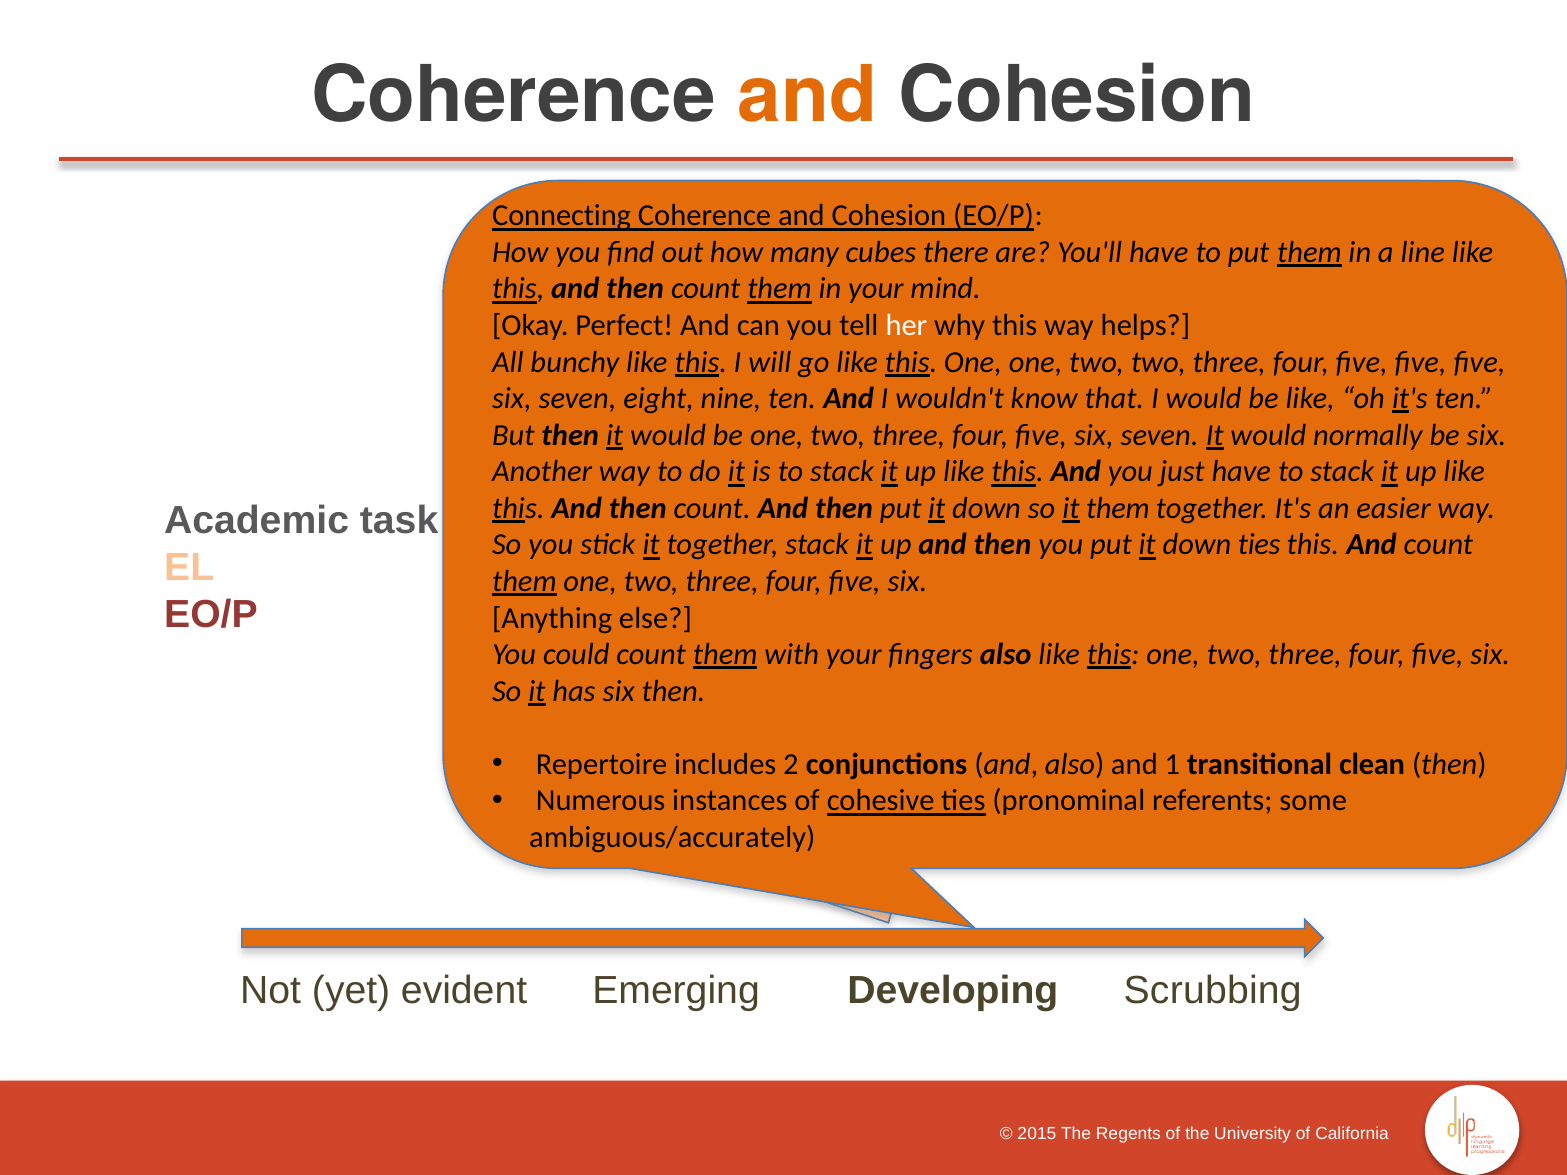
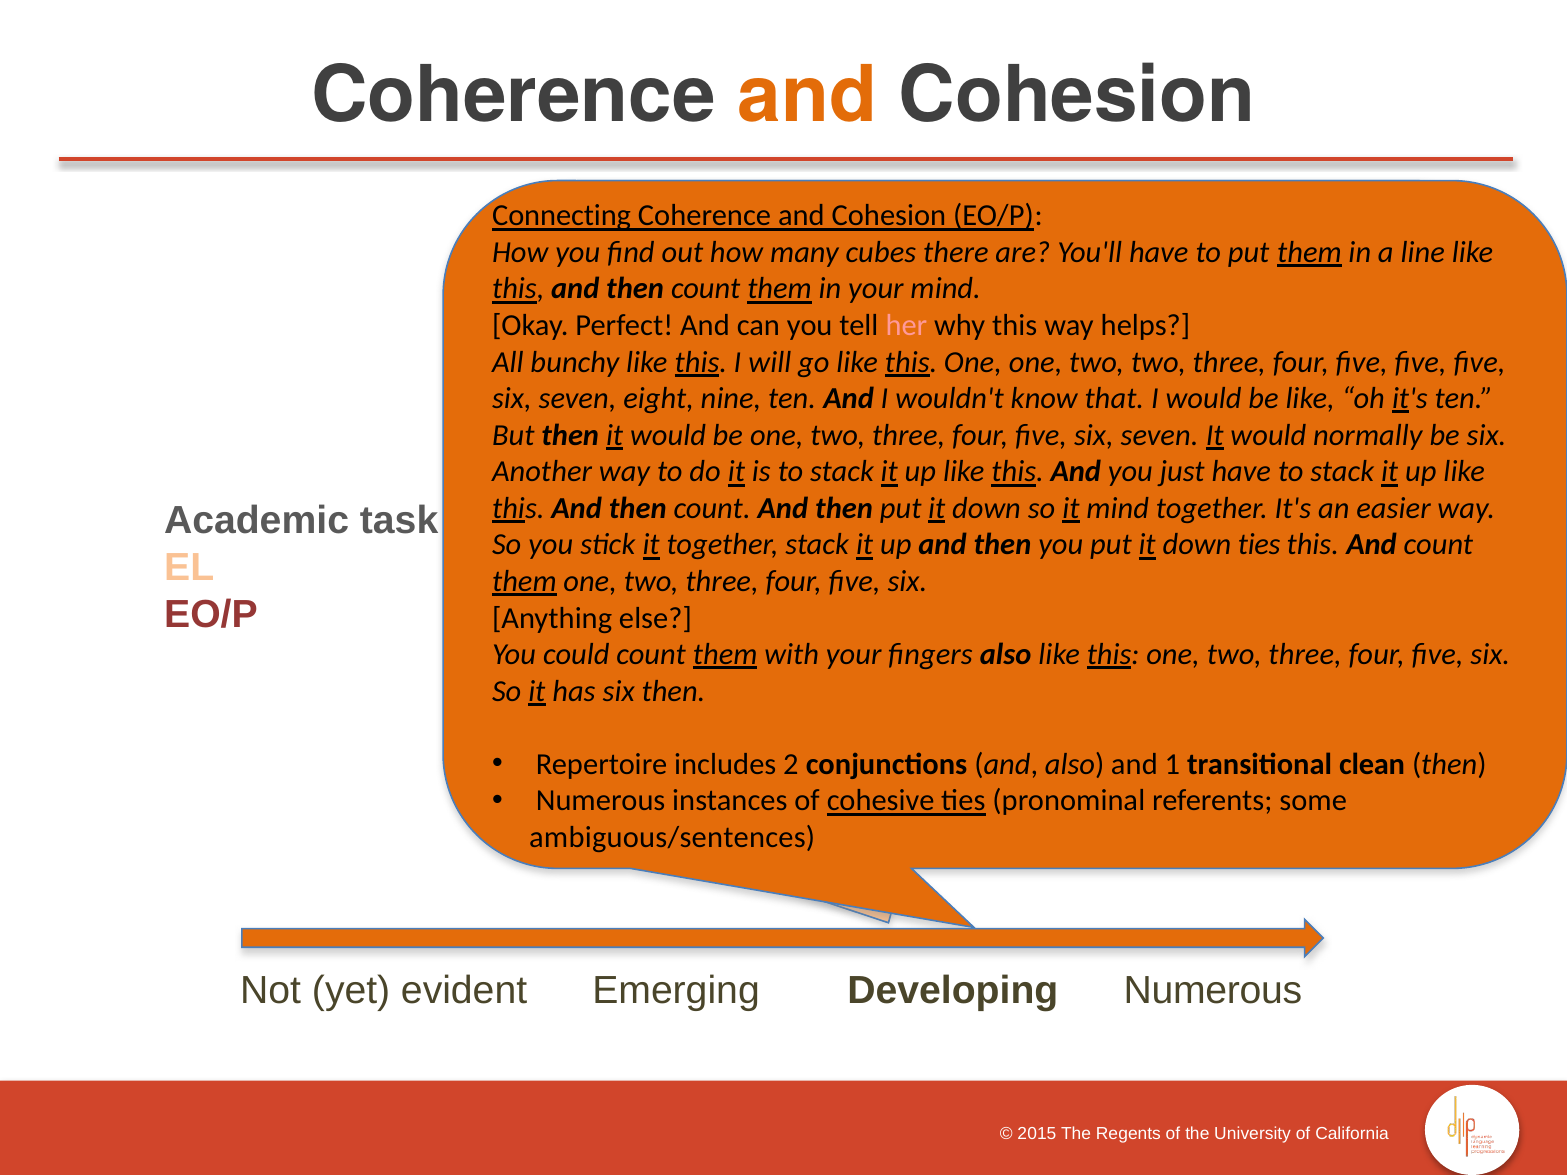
her colour: white -> pink (906, 325)
them: them -> mind (1118, 508)
ambiguous/accurately: ambiguous/accurately -> ambiguous/sentences (672, 838)
Developing Scrubbing: Scrubbing -> Numerous (1213, 990)
